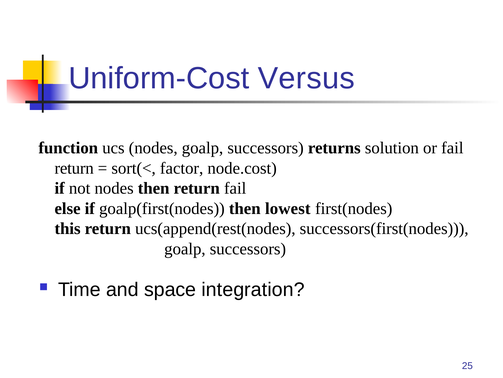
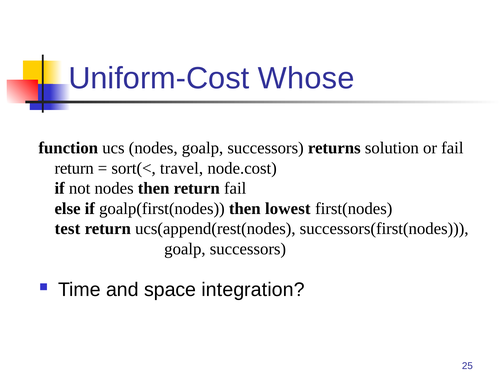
Versus: Versus -> Whose (306, 78)
factor: factor -> travel (182, 168)
this: this -> test (67, 228)
